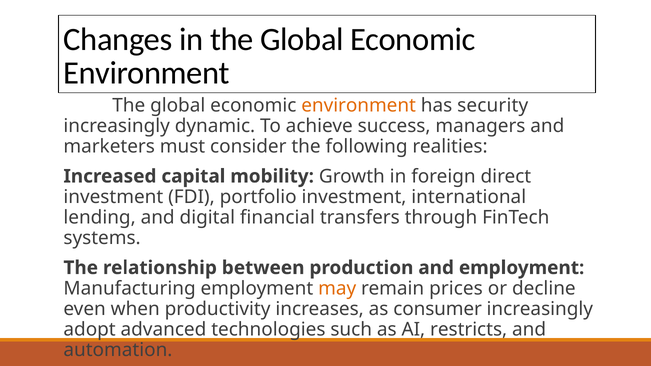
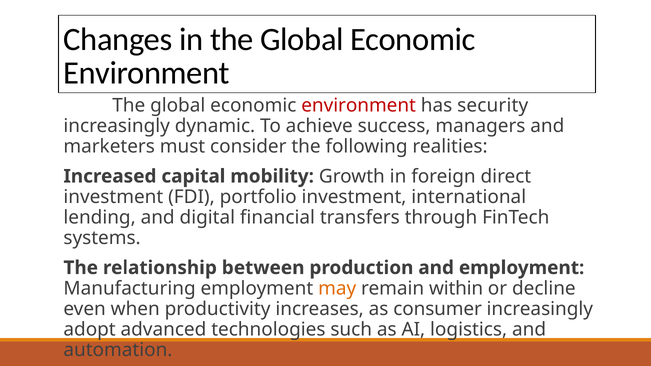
environment colour: orange -> red (359, 105)
remain prices: prices -> within (456, 288)
restricts: restricts -> logistics (469, 329)
